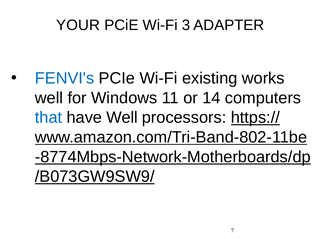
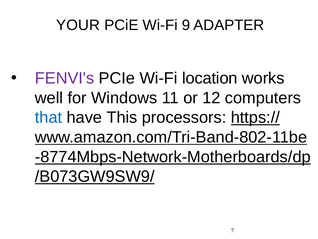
3: 3 -> 9 (186, 25)
FENVI's colour: blue -> purple (65, 78)
existing: existing -> location (210, 78)
14: 14 -> 12 (211, 98)
have Well: Well -> This (122, 117)
